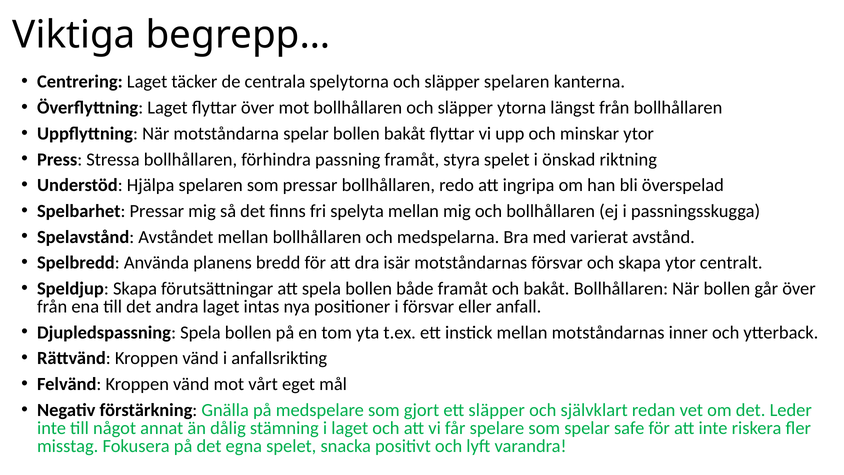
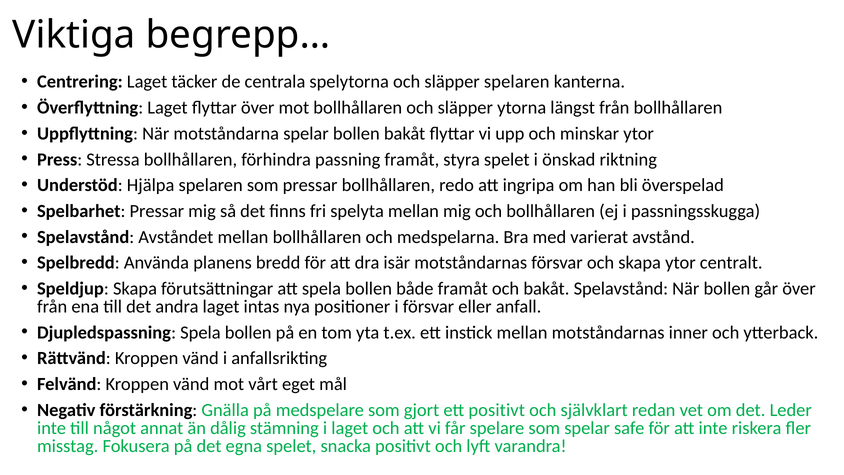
bakåt Bollhållaren: Bollhållaren -> Spelavstånd (621, 289)
ett släpper: släpper -> positivt (497, 410)
